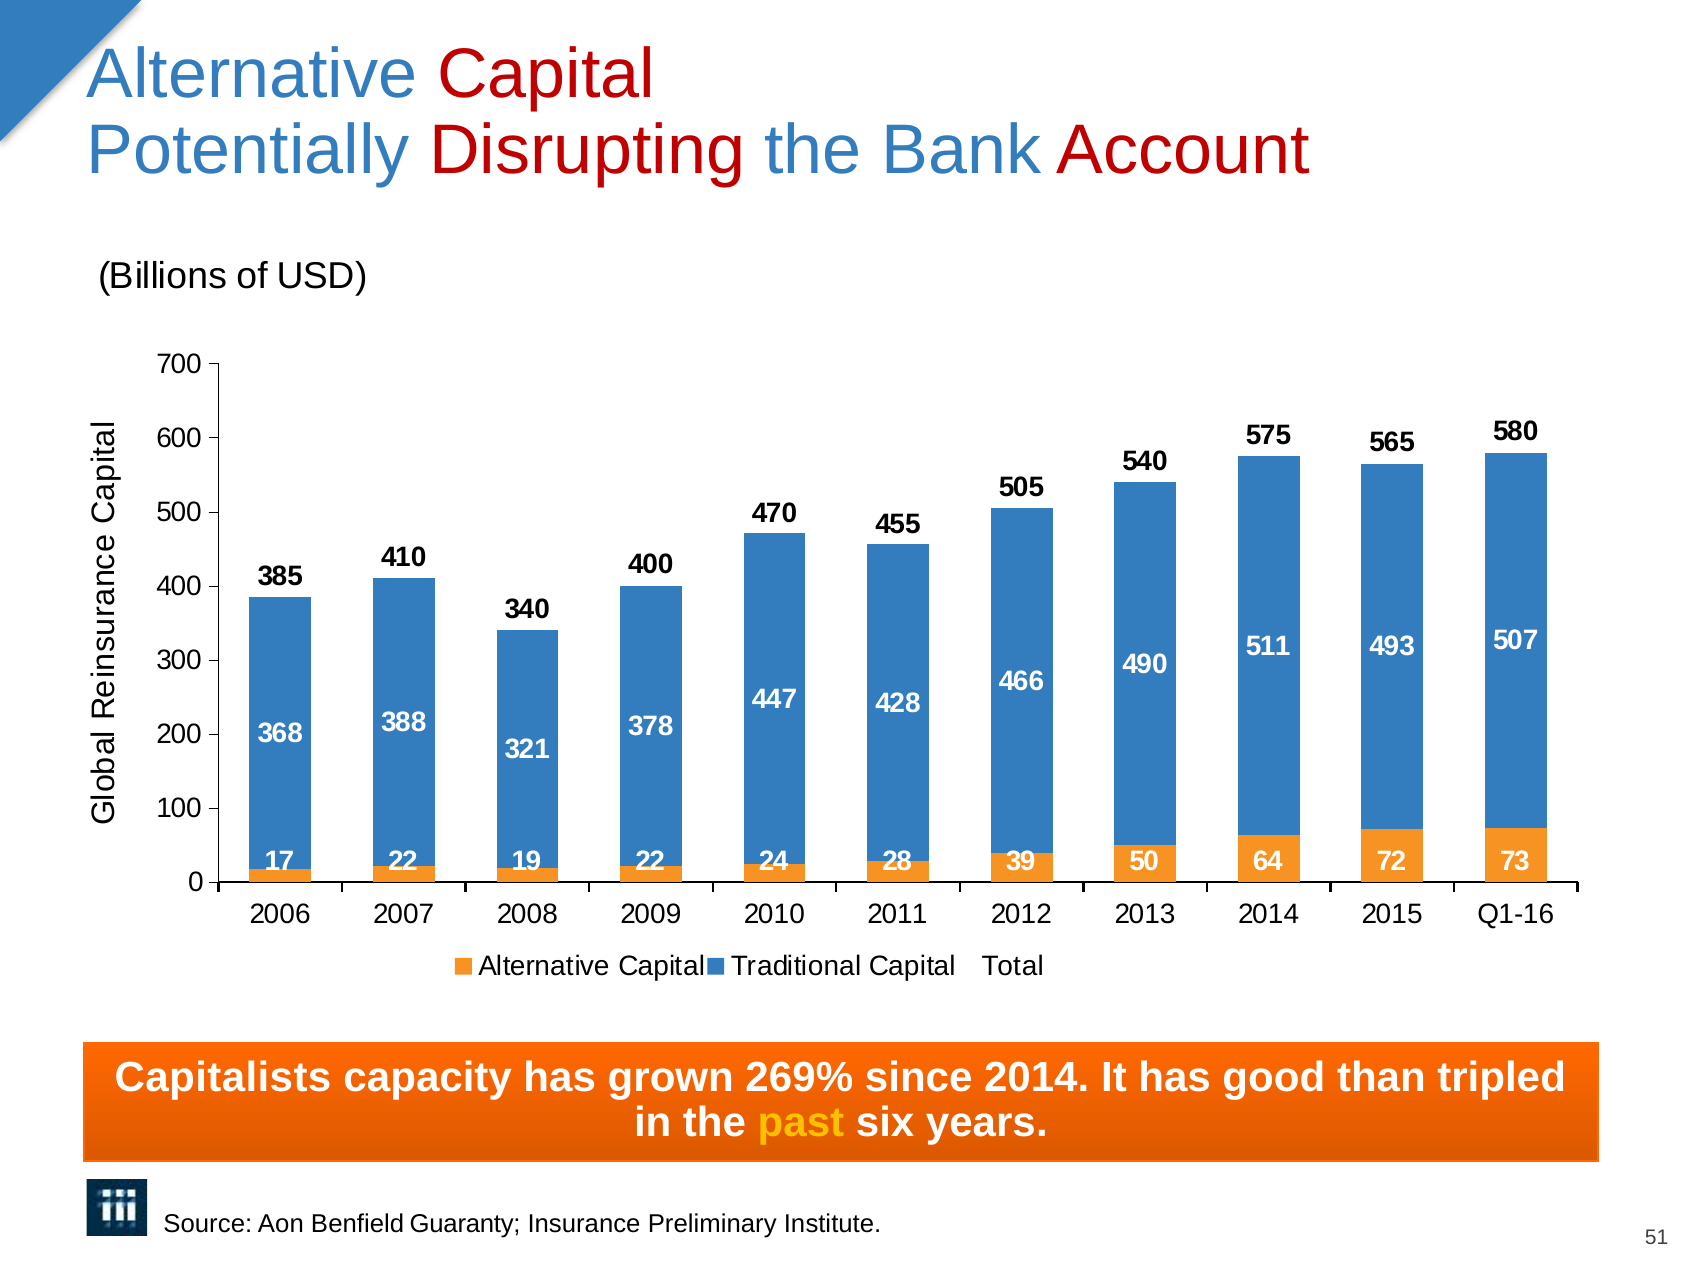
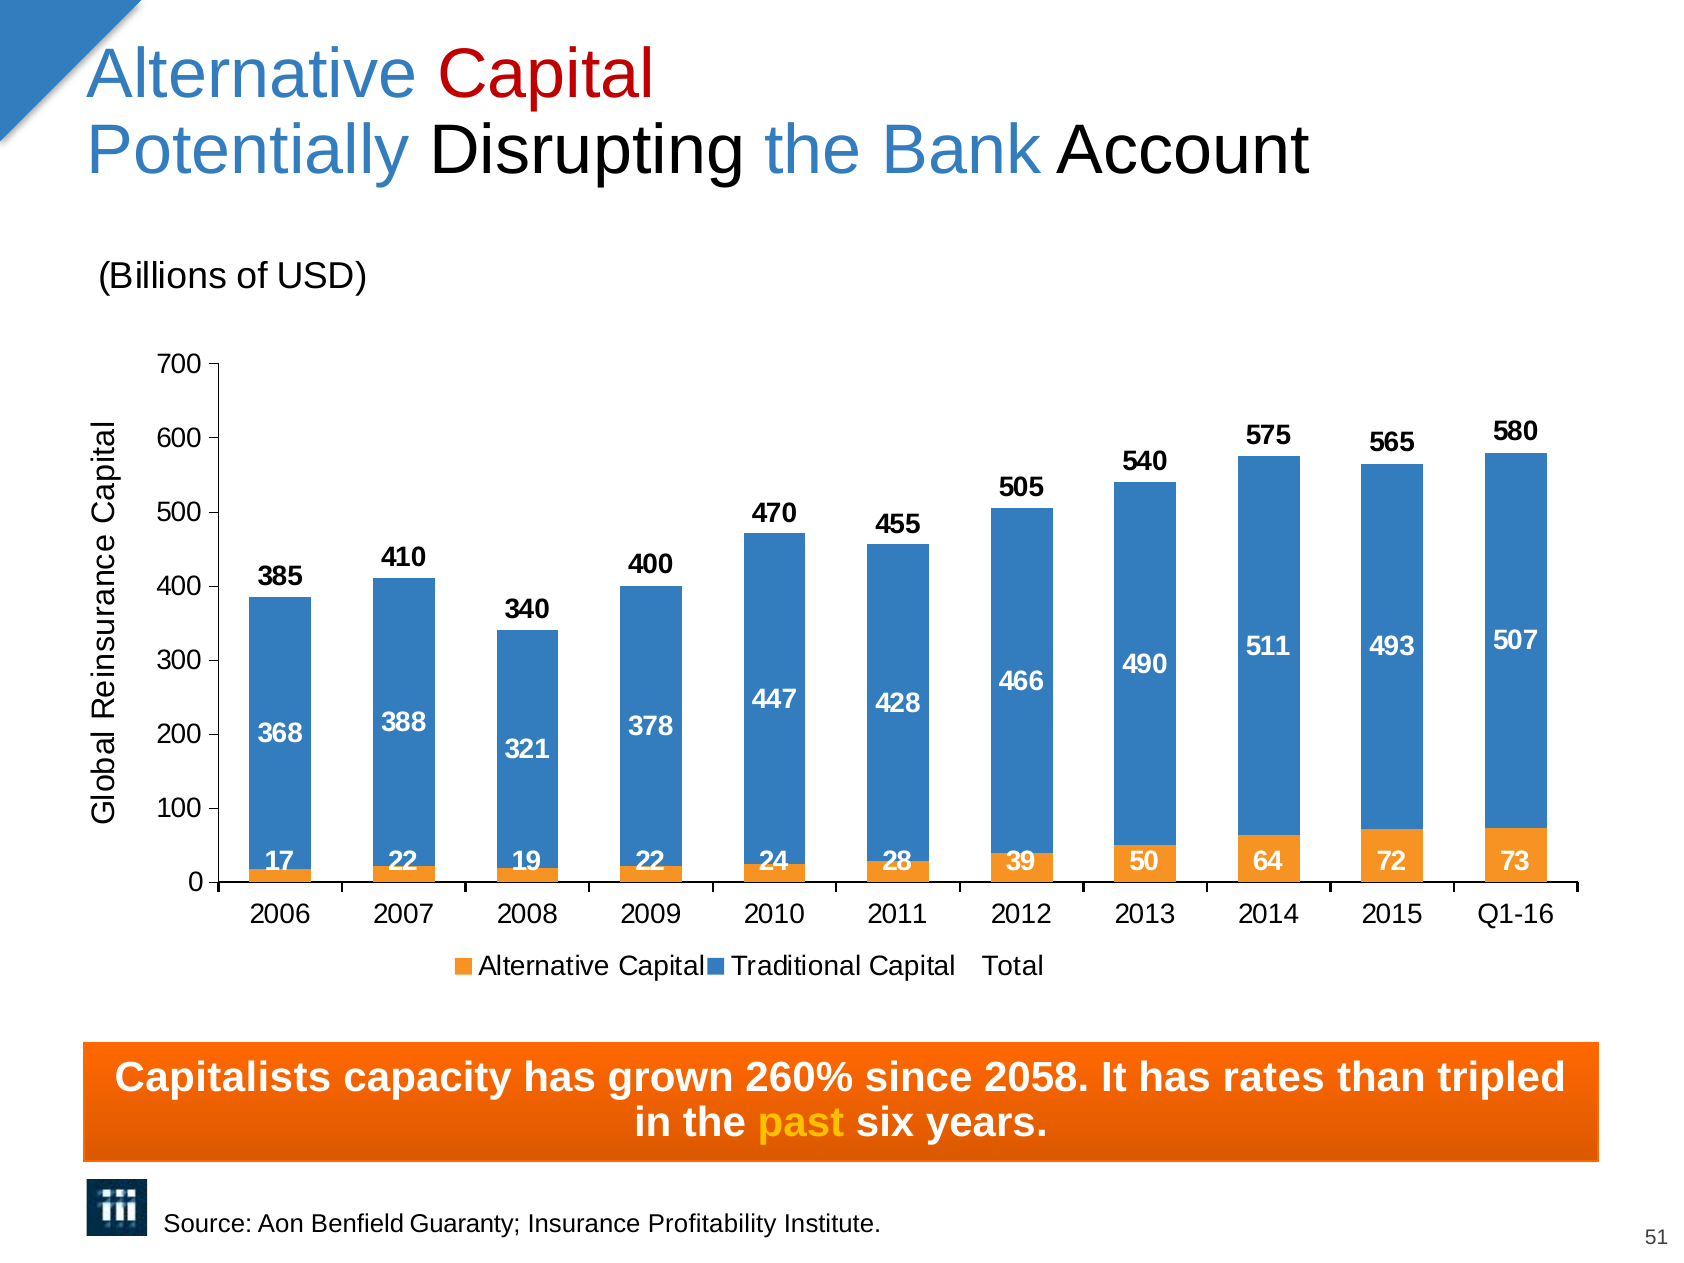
Disrupting colour: red -> black (587, 150)
Account colour: red -> black (1184, 150)
269%: 269% -> 260% (799, 1077)
since 2014: 2014 -> 2058 (1037, 1077)
good: good -> rates (1274, 1077)
Preliminary: Preliminary -> Profitability (712, 1224)
